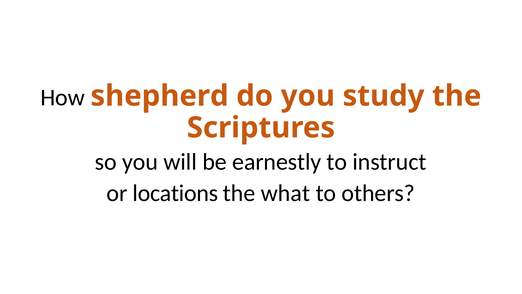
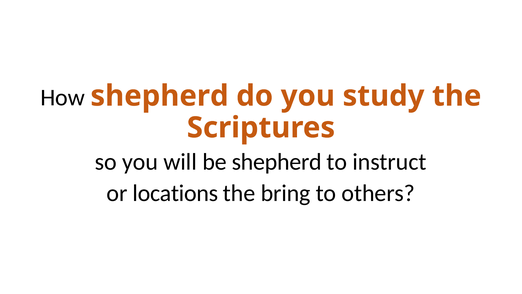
be earnestly: earnestly -> shepherd (277, 162)
what: what -> bring (286, 193)
